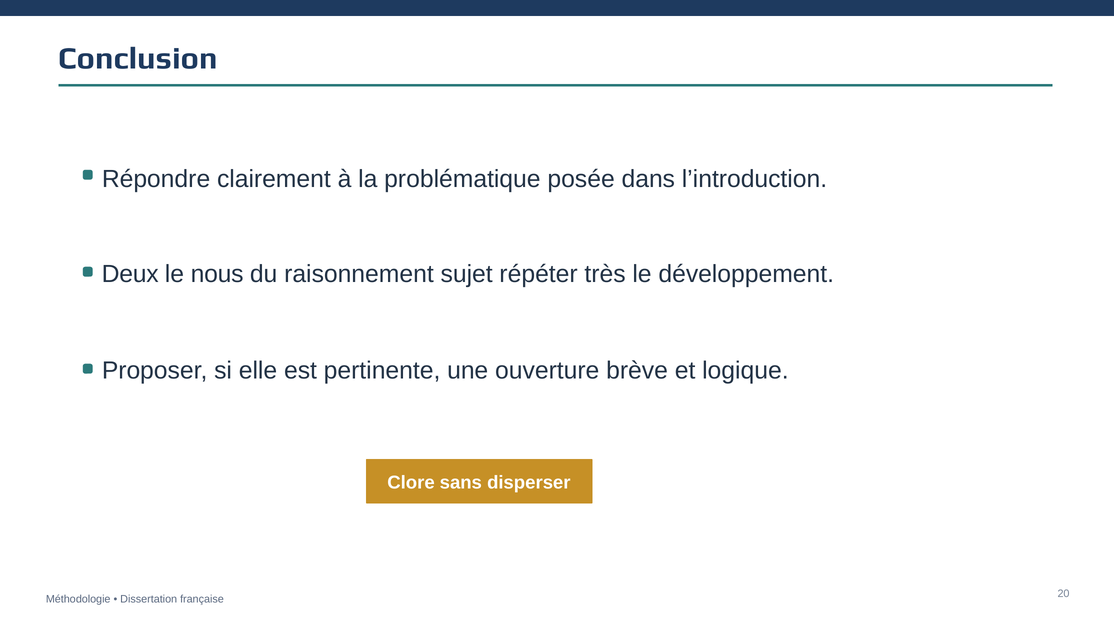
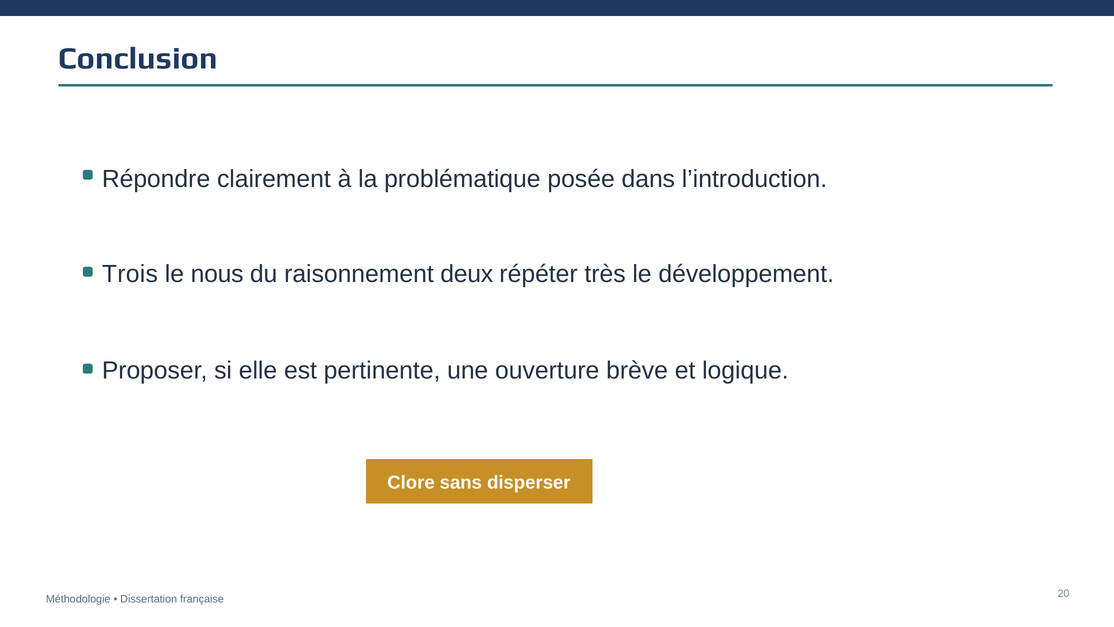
Deux: Deux -> Trois (130, 274)
sujet: sujet -> deux (467, 274)
